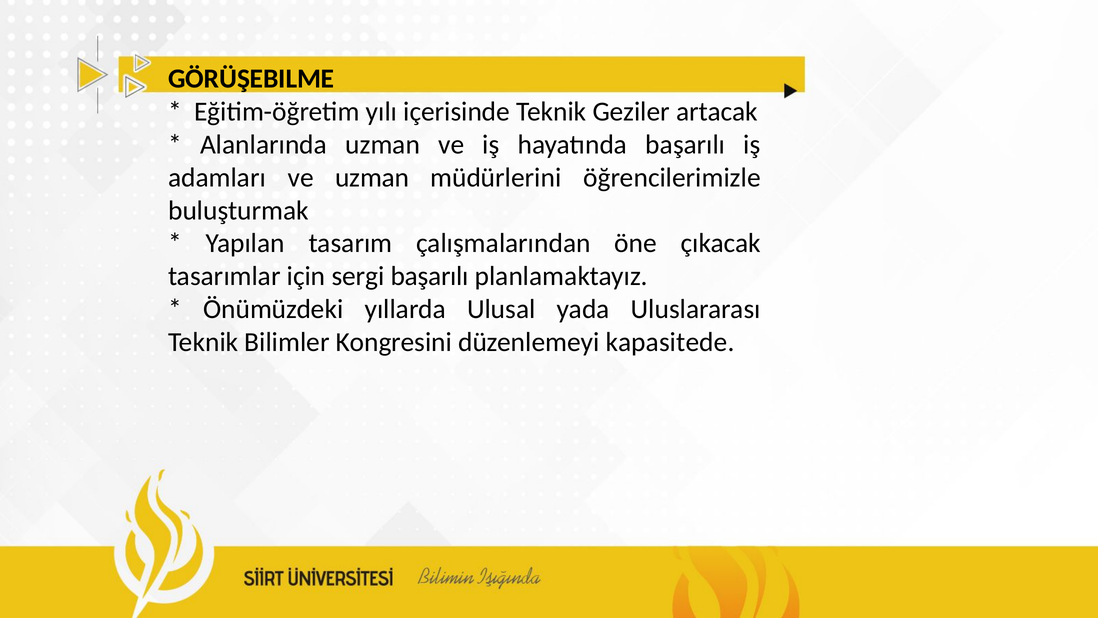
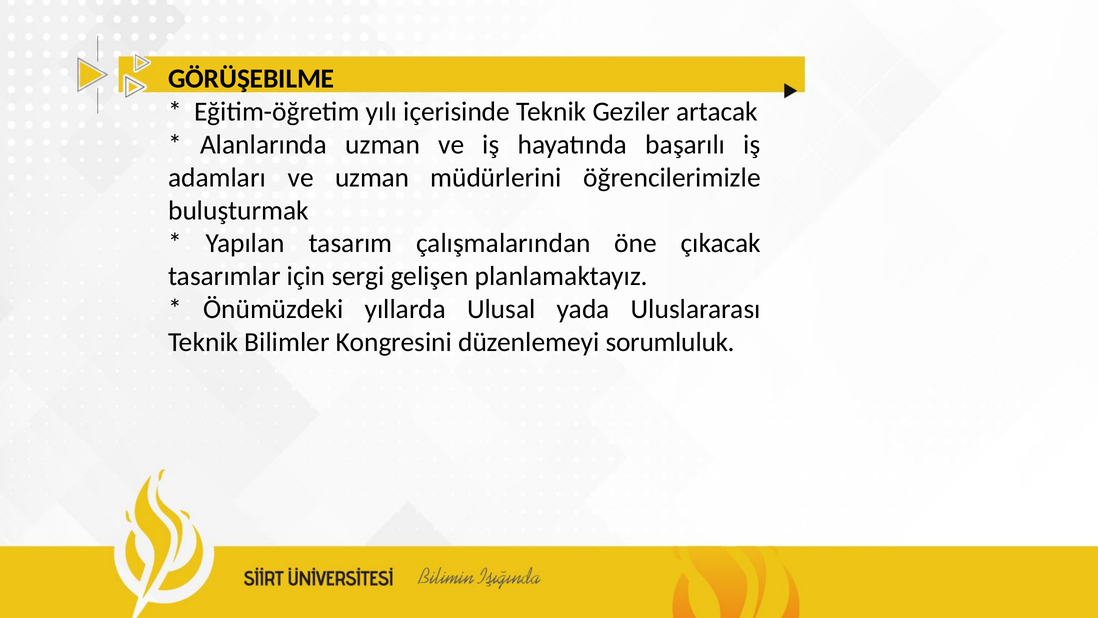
sergi başarılı: başarılı -> gelişen (430, 276)
kapasitede: kapasitede -> sorumluluk (670, 342)
